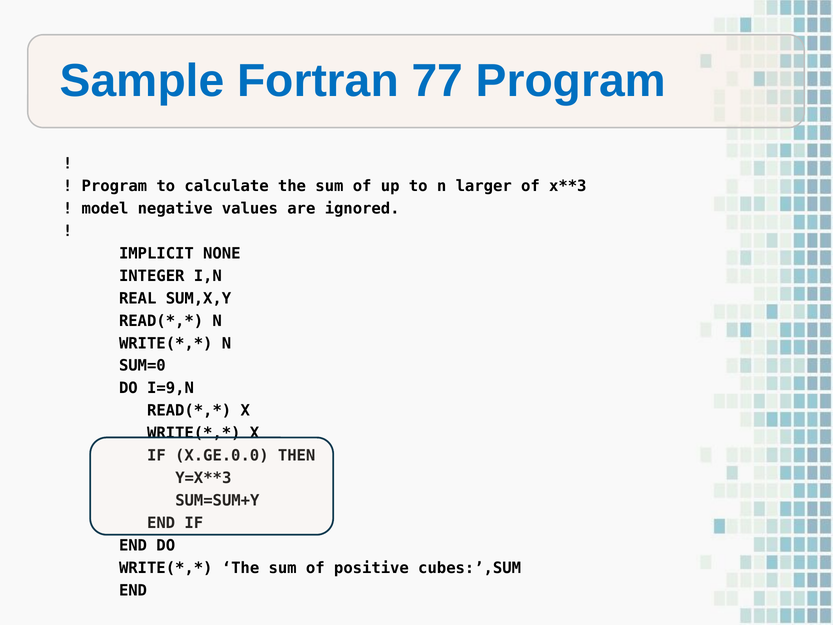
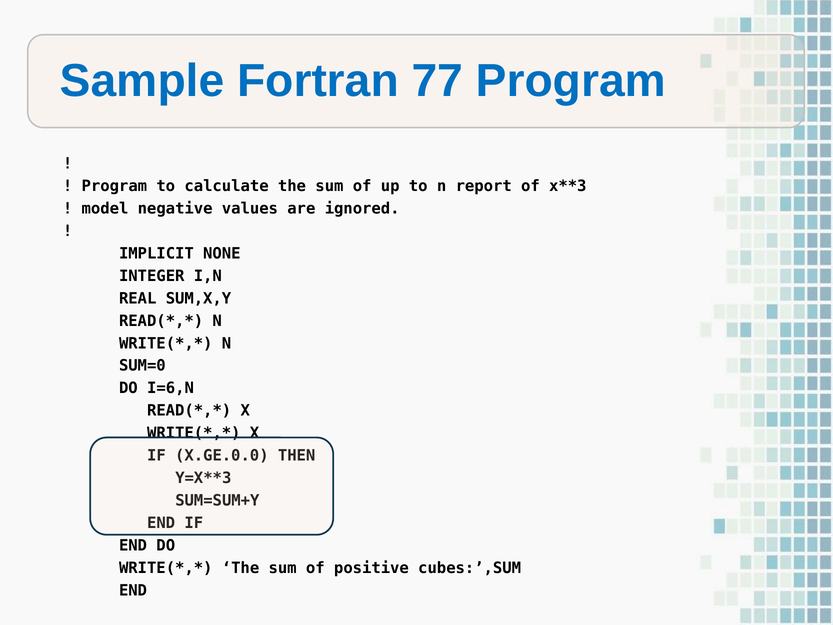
larger: larger -> report (484, 186)
I=9,N: I=9,N -> I=6,N (170, 388)
